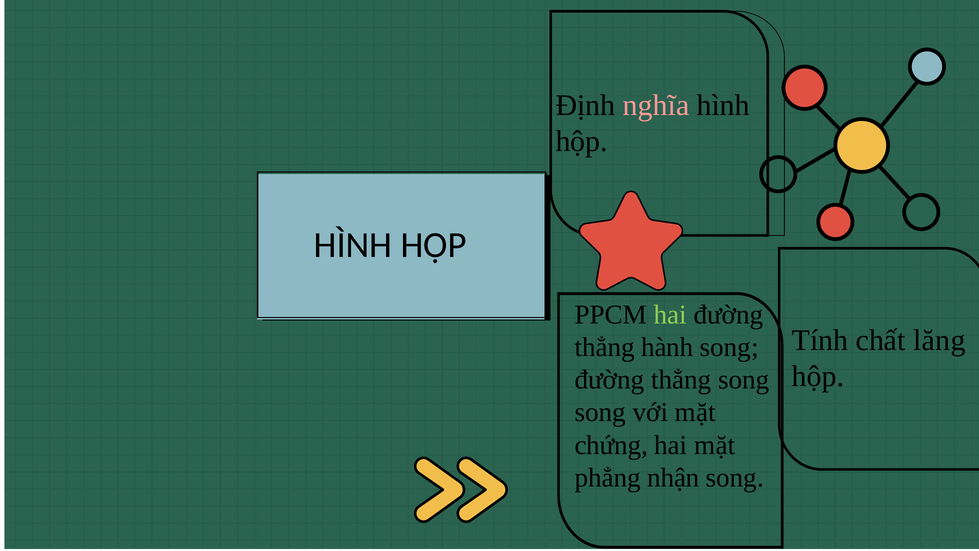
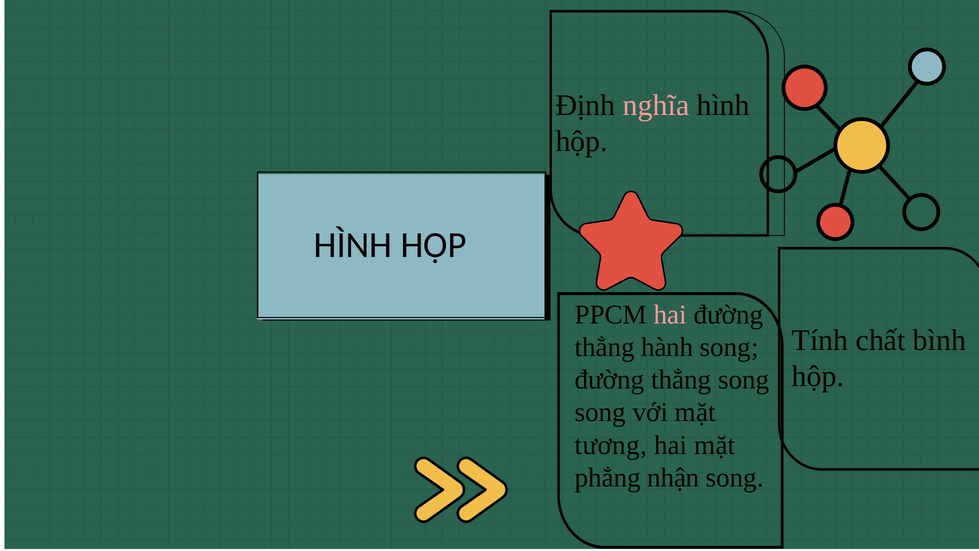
hai colour: light green -> pink (670, 314)
lăng: lăng -> bình (940, 340)
chứng: chứng -> tương (611, 445)
